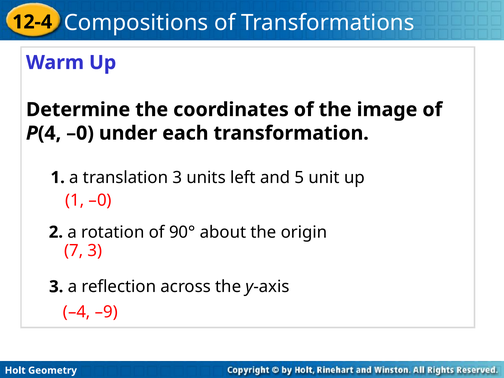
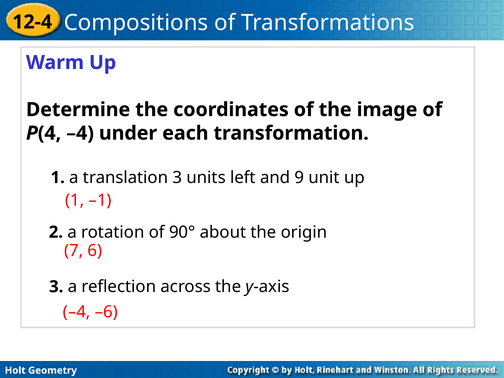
P(4 –0: –0 -> –4 (80, 133)
5: 5 -> 9 (299, 178)
1 –0: –0 -> –1 (100, 200)
7 3: 3 -> 6 (95, 251)
–9: –9 -> –6 (106, 312)
